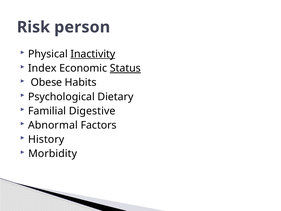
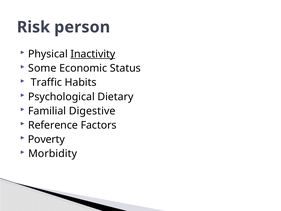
Index: Index -> Some (42, 68)
Status underline: present -> none (125, 68)
Obese: Obese -> Traffic (46, 82)
Abnormal: Abnormal -> Reference (53, 125)
History: History -> Poverty (46, 139)
